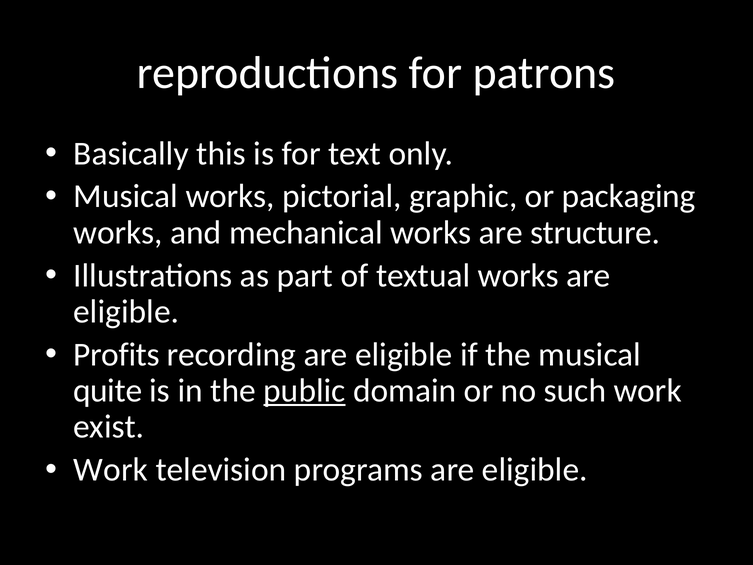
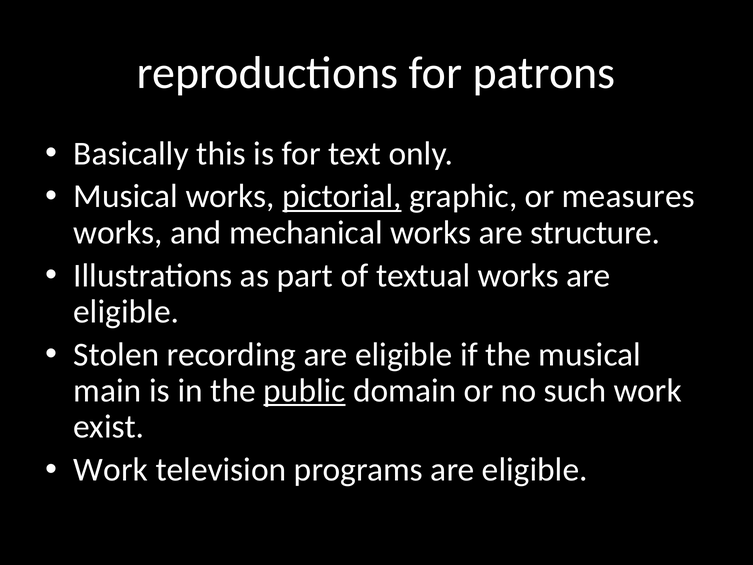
pictorial underline: none -> present (342, 196)
packaging: packaging -> measures (628, 196)
Profits: Profits -> Stolen (116, 354)
quite: quite -> main (107, 391)
